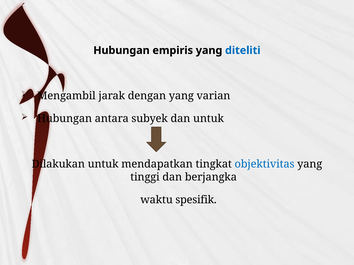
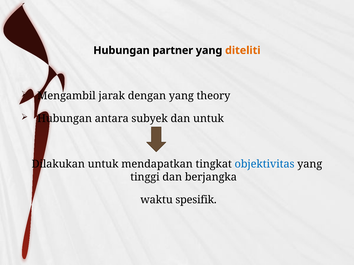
empiris: empiris -> partner (173, 50)
diteliti colour: blue -> orange (243, 50)
varian: varian -> theory (213, 96)
